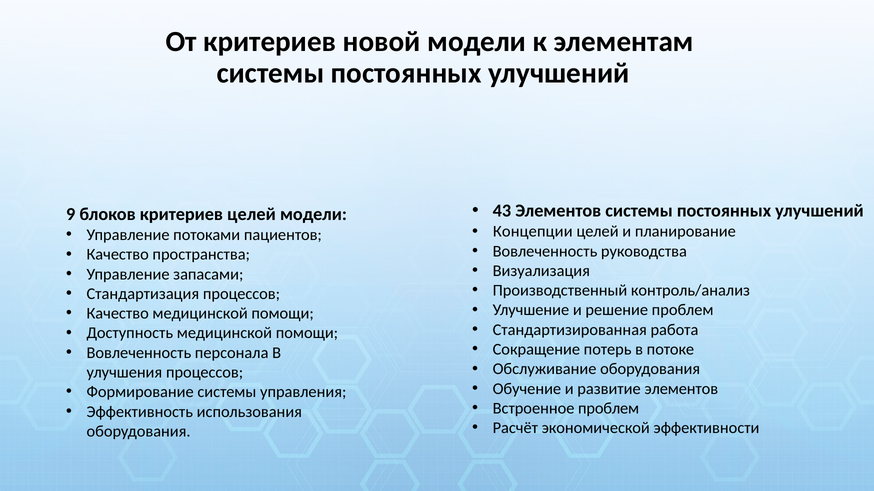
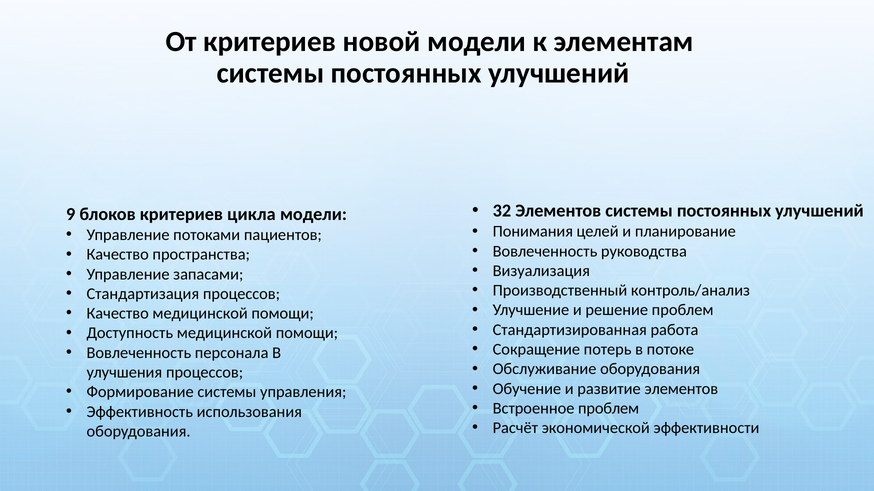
43: 43 -> 32 (502, 211)
критериев целей: целей -> цикла (251, 215)
Концепции: Концепции -> Понимания (533, 232)
